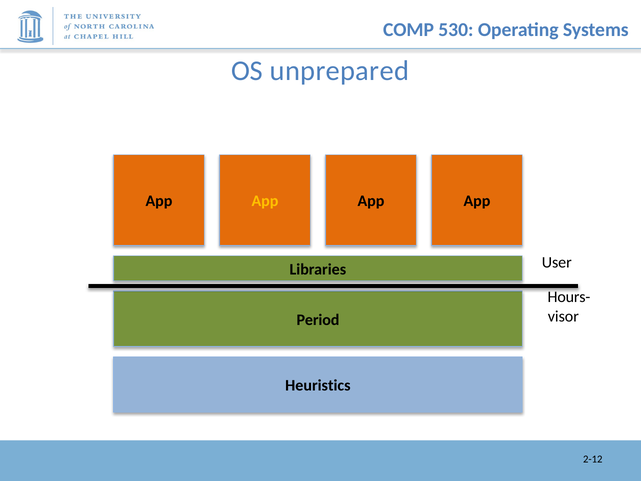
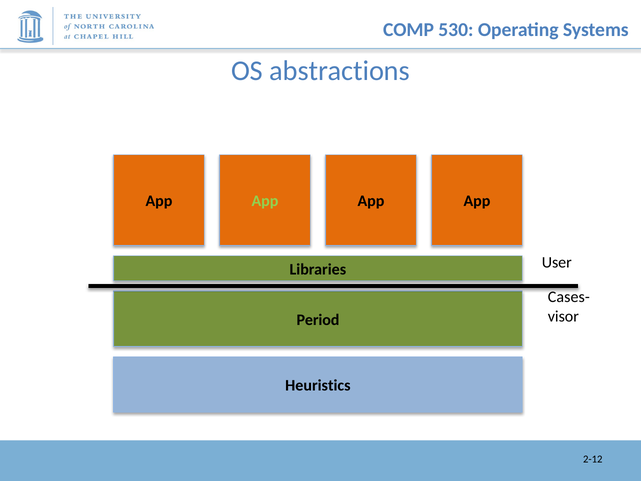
unprepared: unprepared -> abstractions (340, 71)
App colour: yellow -> light green (265, 201)
Hours-: Hours- -> Cases- (569, 297)
